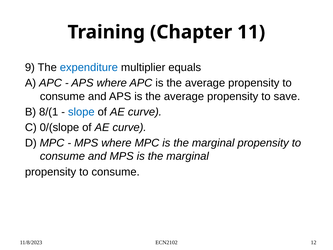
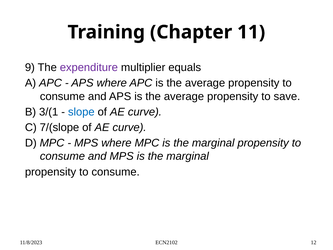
expenditure colour: blue -> purple (89, 67)
8/(1: 8/(1 -> 3/(1 (49, 112)
0/(slope: 0/(slope -> 7/(slope (59, 127)
